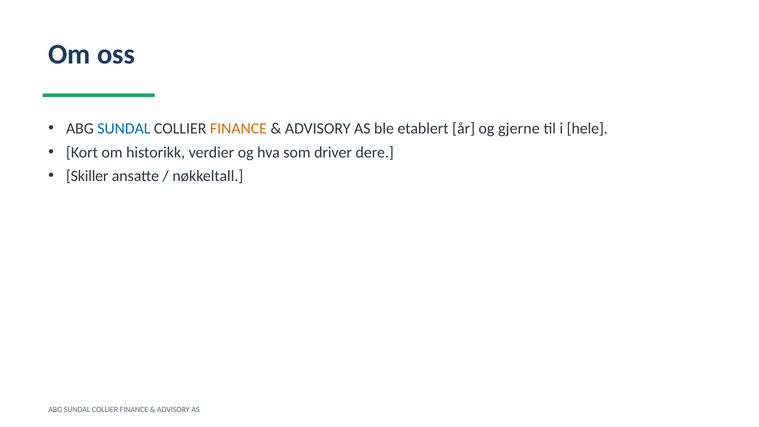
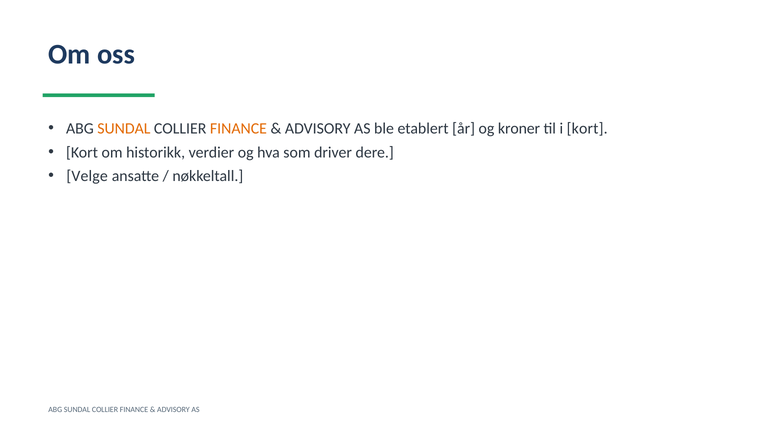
SUNDAL colour: blue -> orange (124, 129)
gjerne: gjerne -> kroner (519, 129)
i hele: hele -> kort (587, 129)
Skiller: Skiller -> Velge (87, 176)
